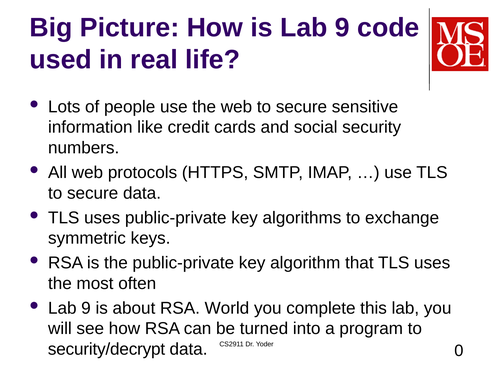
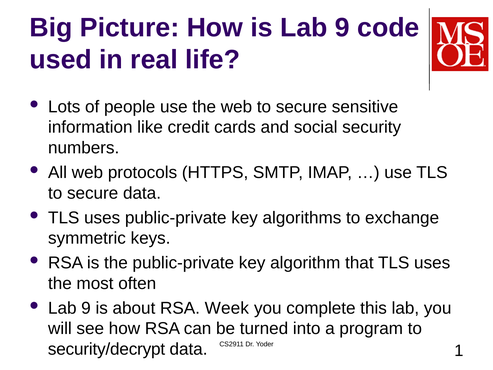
World: World -> Week (227, 308)
0: 0 -> 1 (459, 350)
